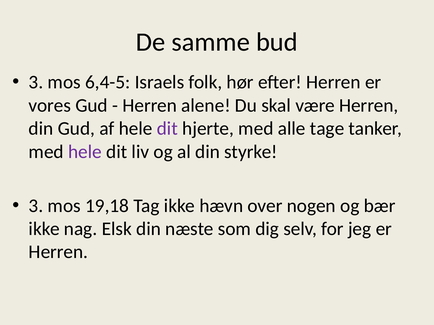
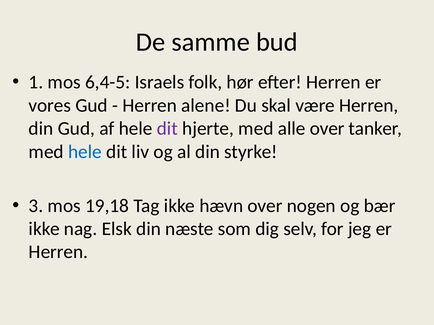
3: 3 -> 1 (36, 82)
alle tage: tage -> over (327, 129)
hele colour: purple -> blue (85, 152)
